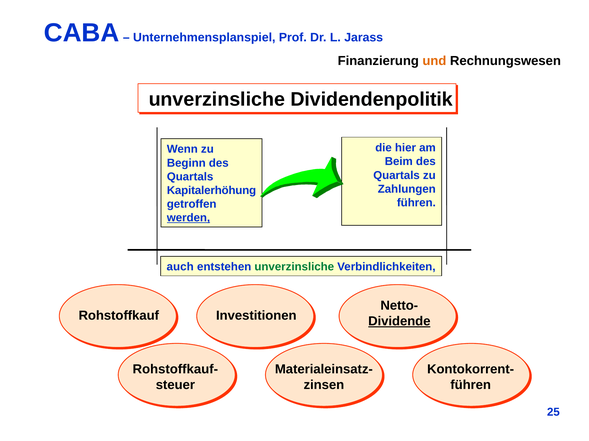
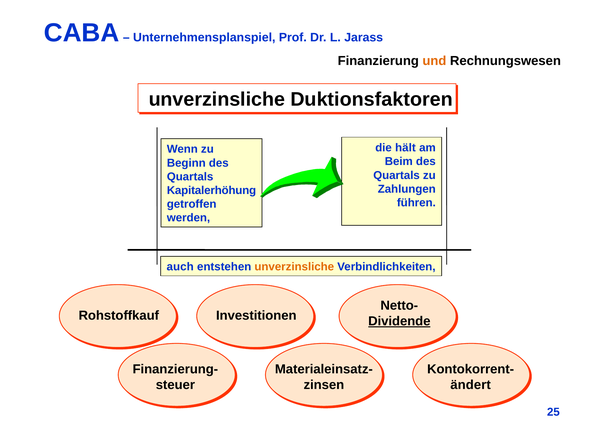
Dividendenpolitik: Dividendenpolitik -> Duktionsfaktoren (372, 100)
hier: hier -> hält (405, 148)
werden underline: present -> none (188, 218)
unverzinsliche colour: green -> orange (294, 267)
Rohstoffkauf-: Rohstoffkauf- -> Finanzierung- (175, 370)
führen: führen -> ändert (471, 386)
